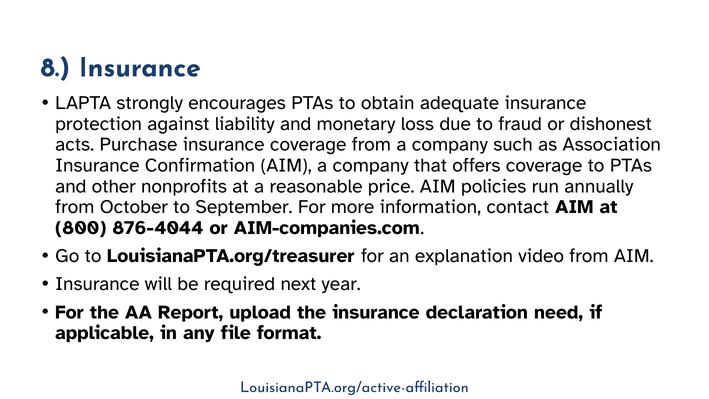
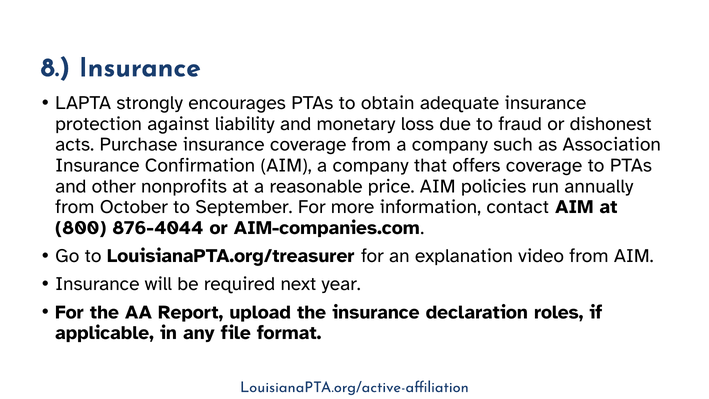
need: need -> roles (559, 312)
